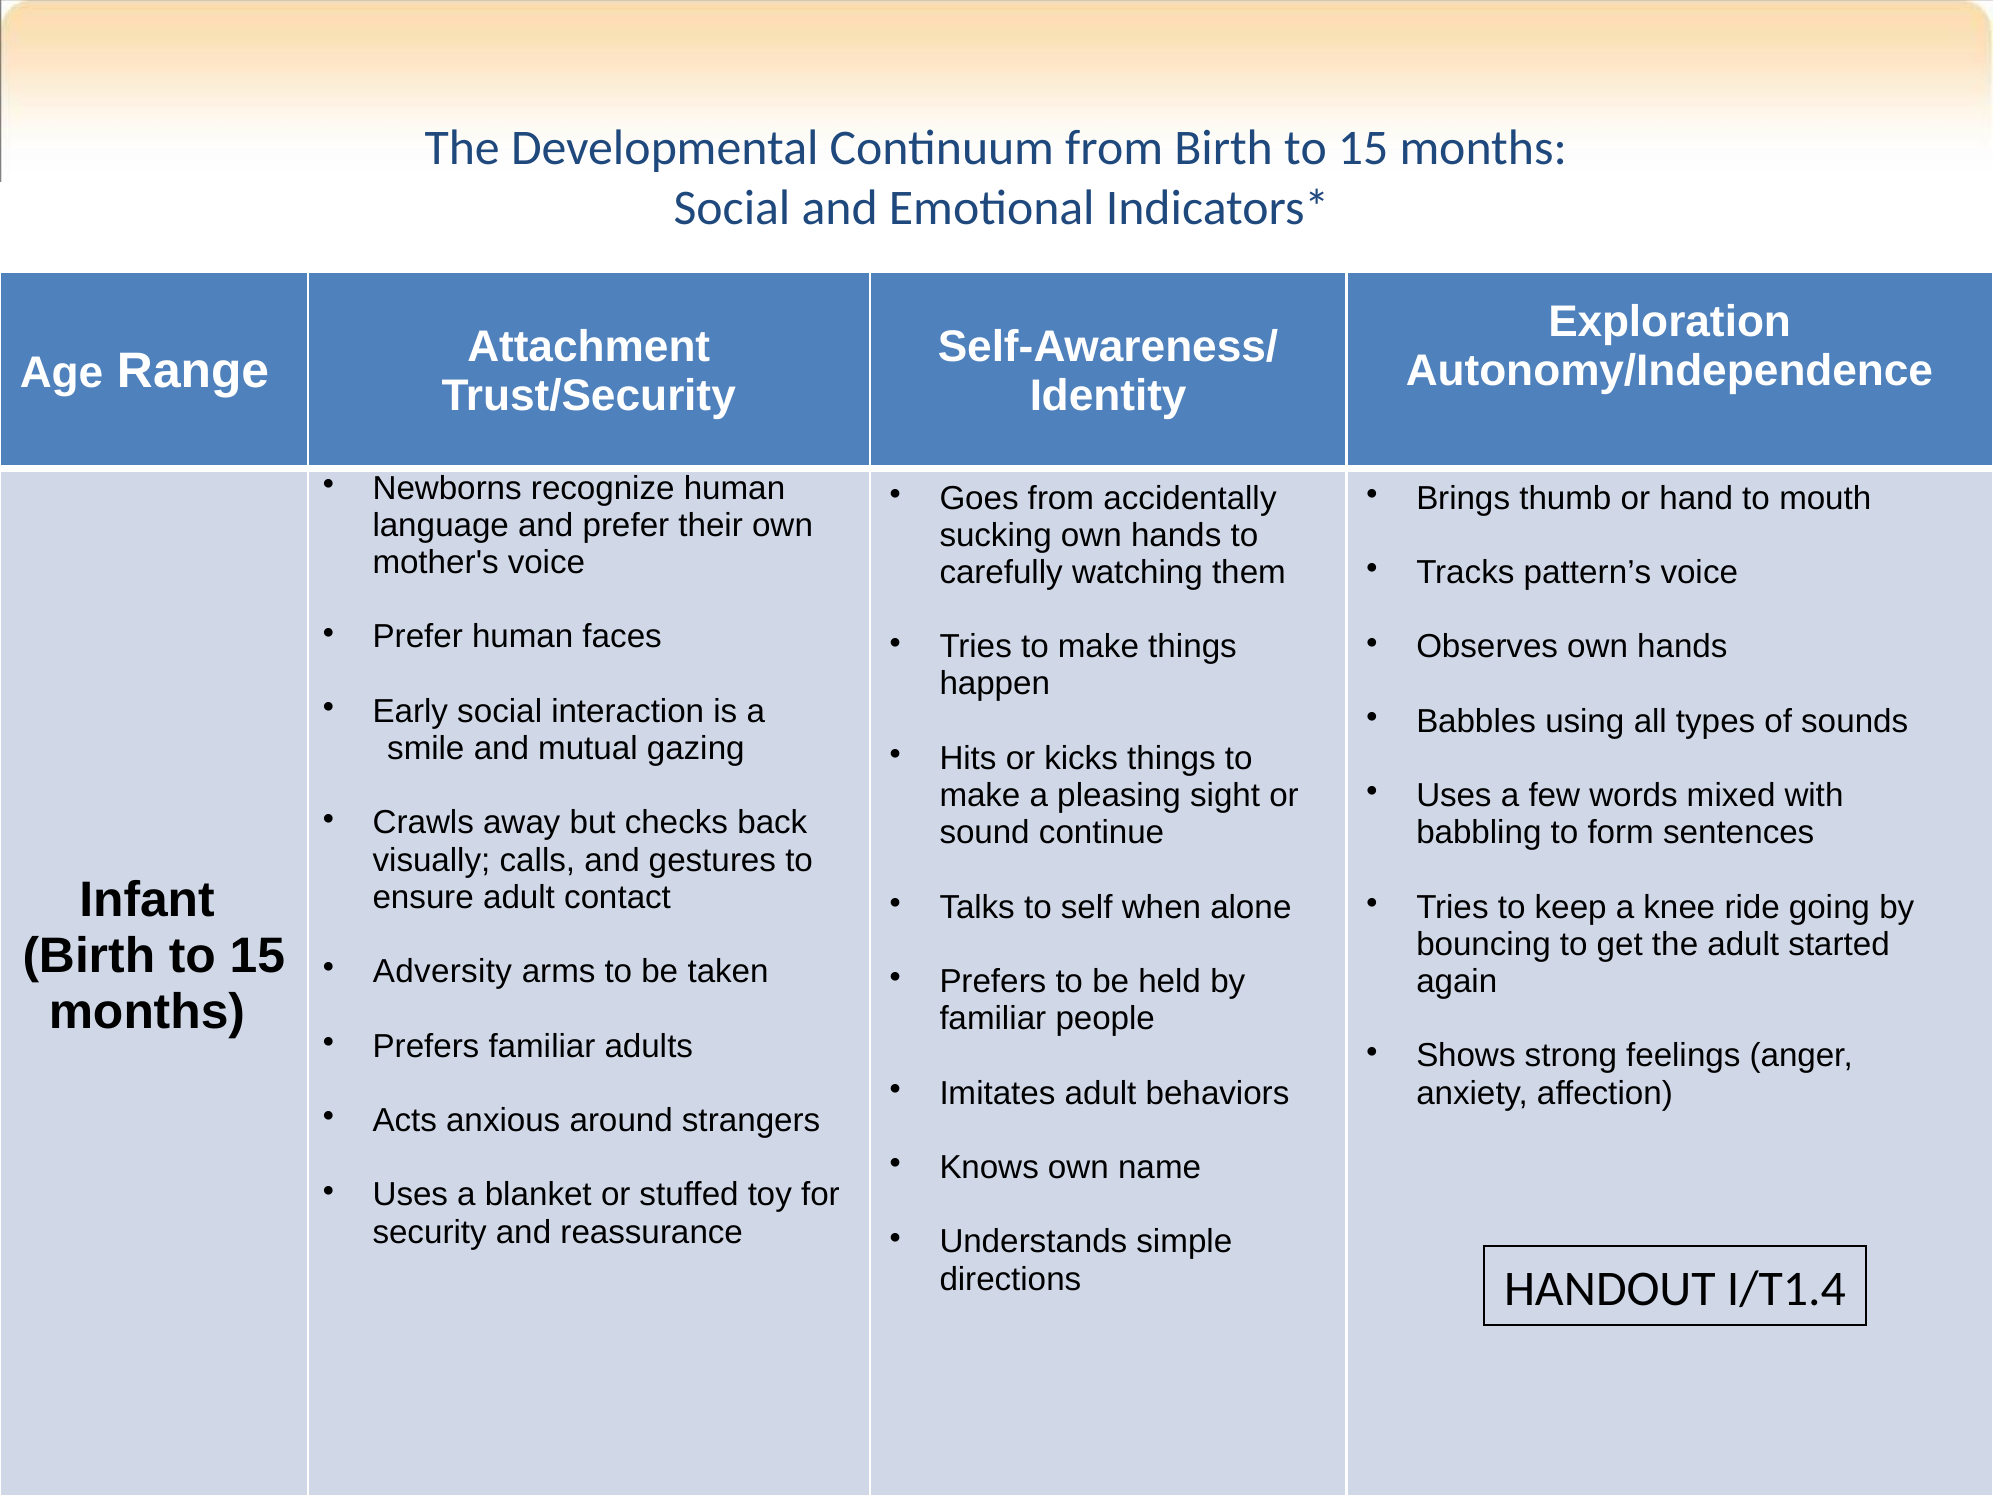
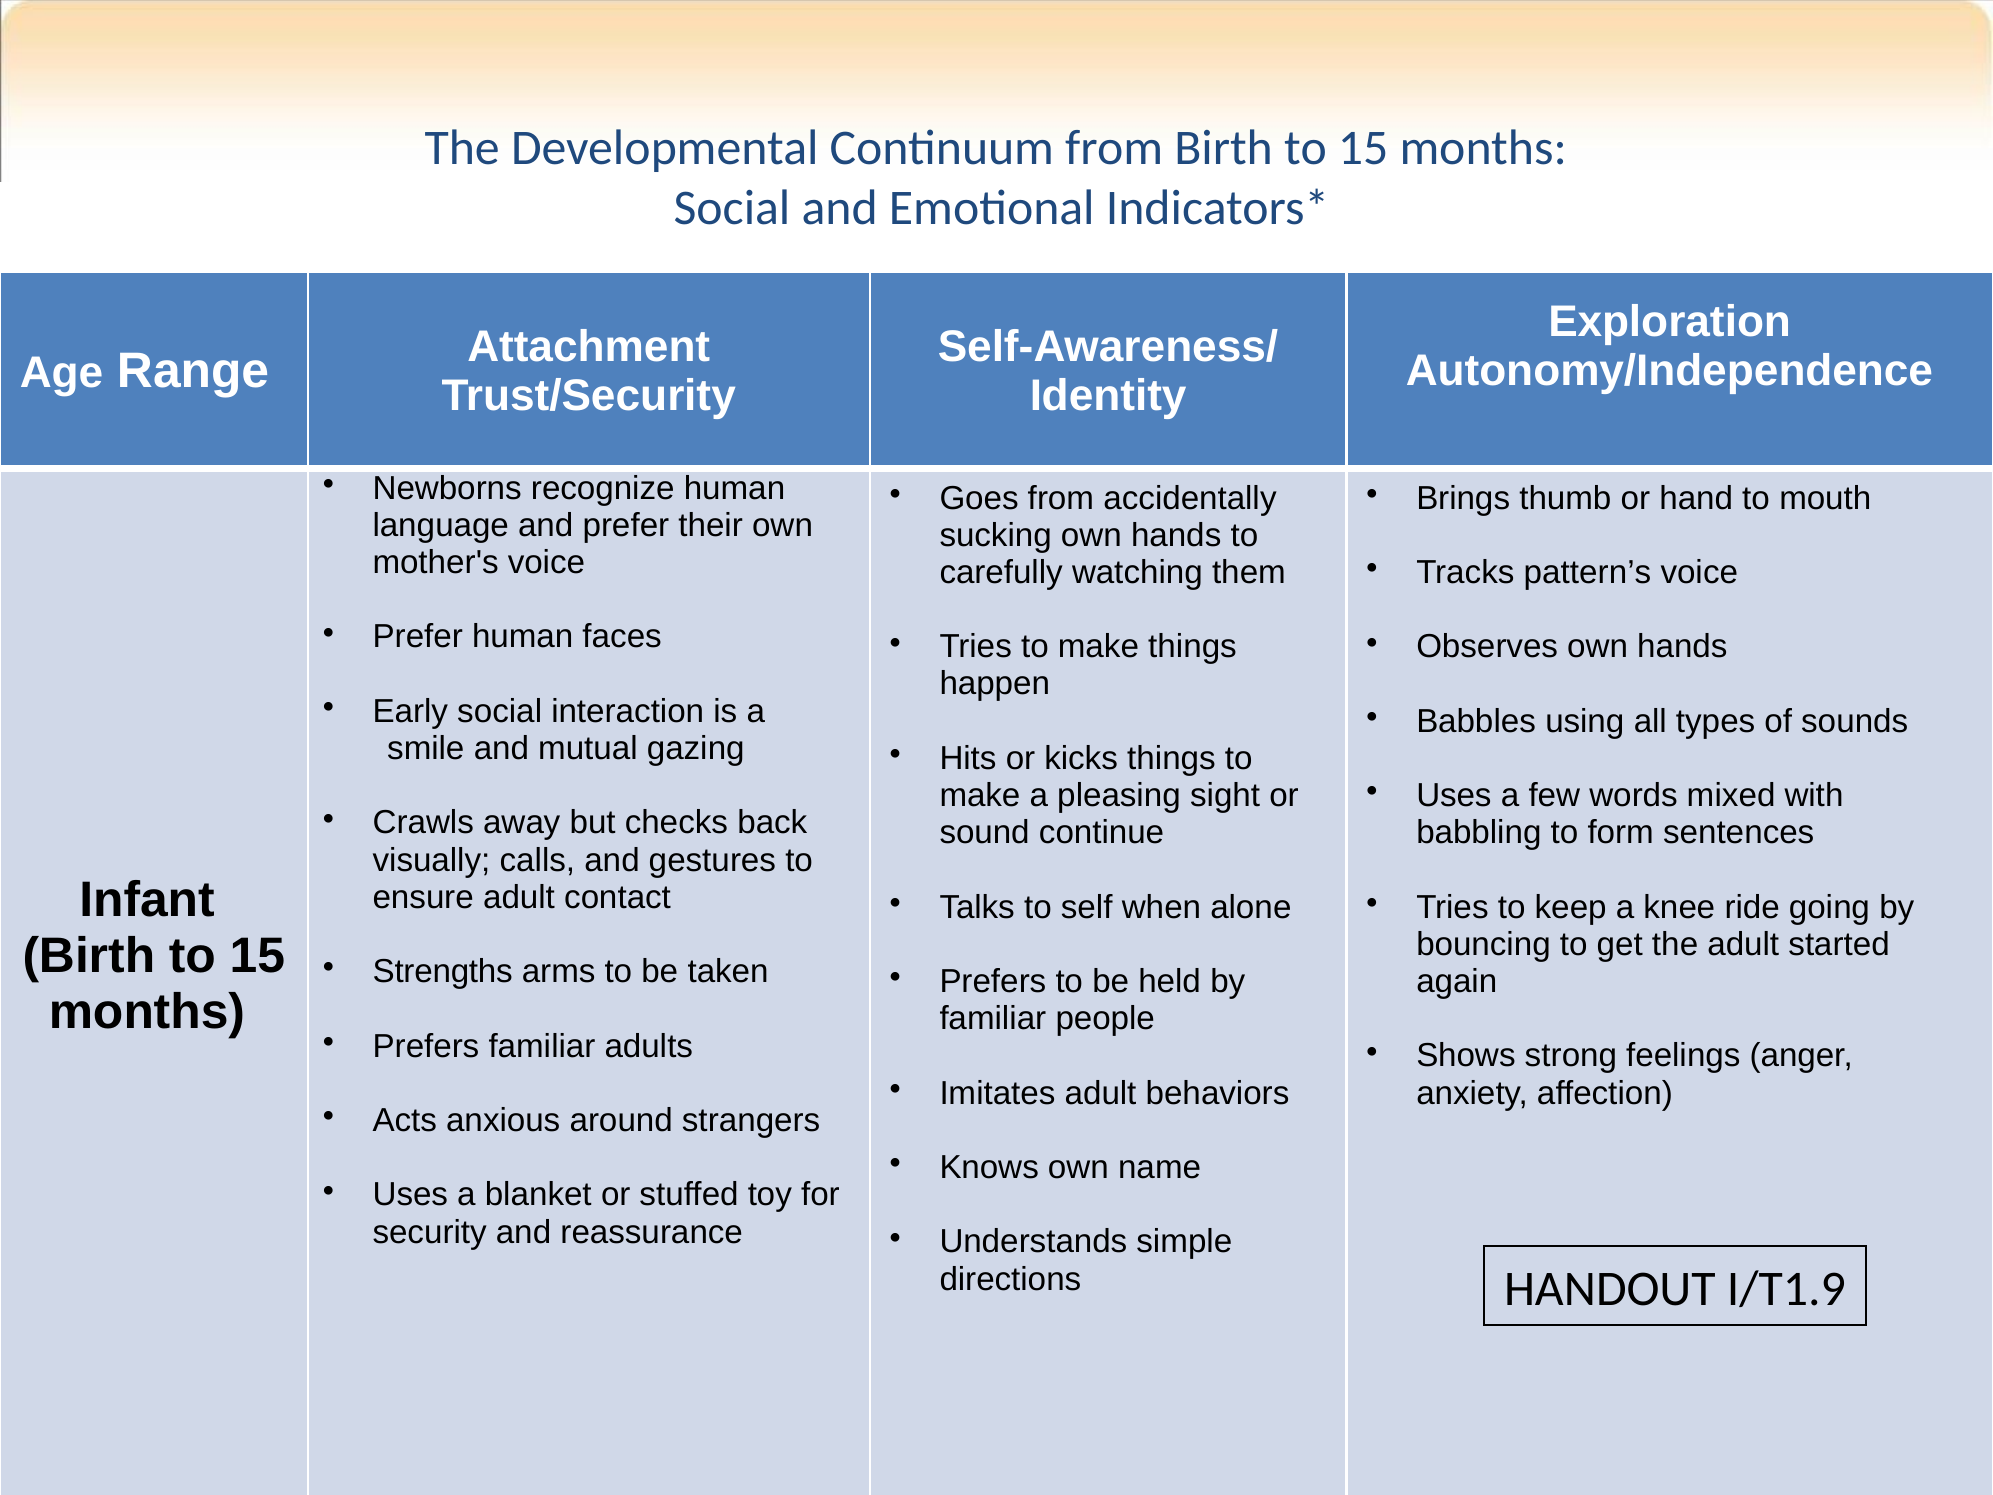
Adversity: Adversity -> Strengths (443, 972)
I/T1.4: I/T1.4 -> I/T1.9 (1786, 1289)
